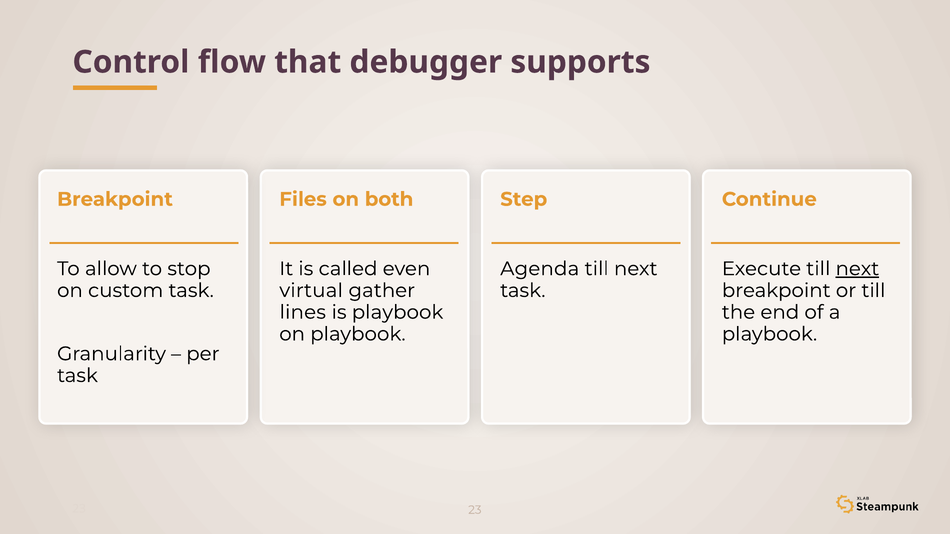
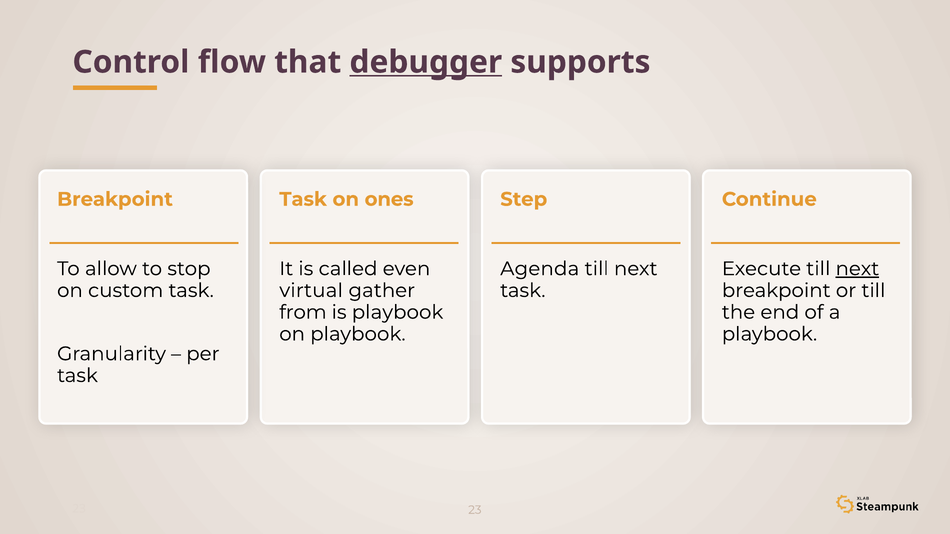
debugger underline: none -> present (426, 62)
Files: Files -> Task (303, 199)
both: both -> ones (389, 199)
lines: lines -> from (303, 312)
